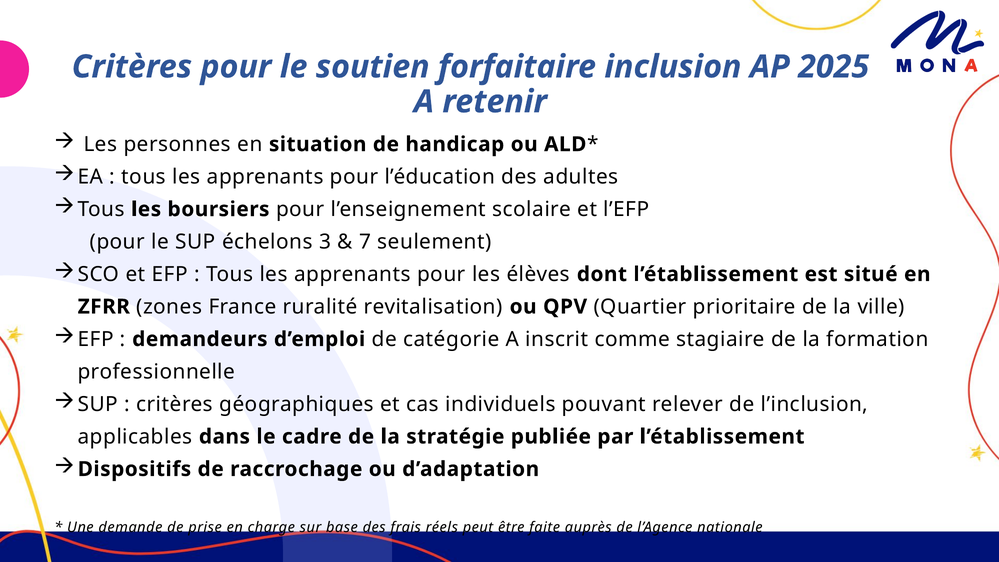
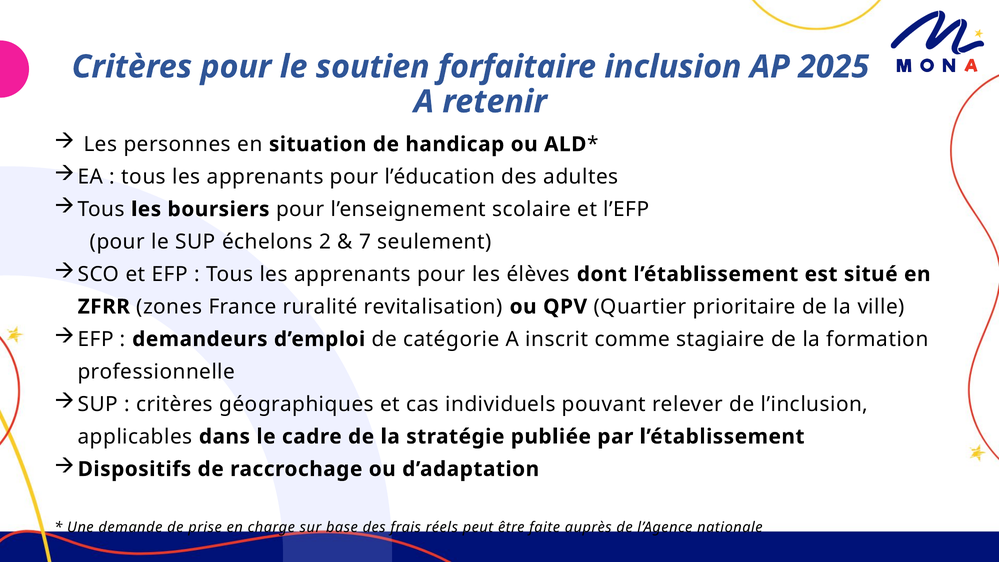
3: 3 -> 2 (325, 242)
